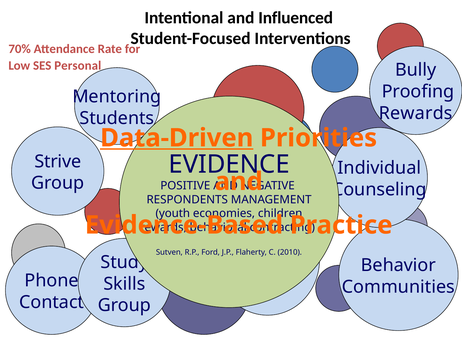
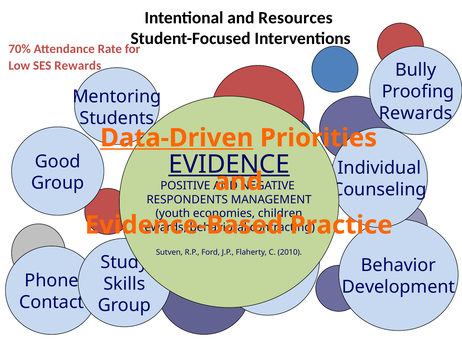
Influenced: Influenced -> Resources (295, 18)
SES Personal: Personal -> Rewards (78, 66)
Strive: Strive -> Good (58, 162)
EVIDENCE underline: none -> present (229, 165)
Communities: Communities -> Development (398, 287)
